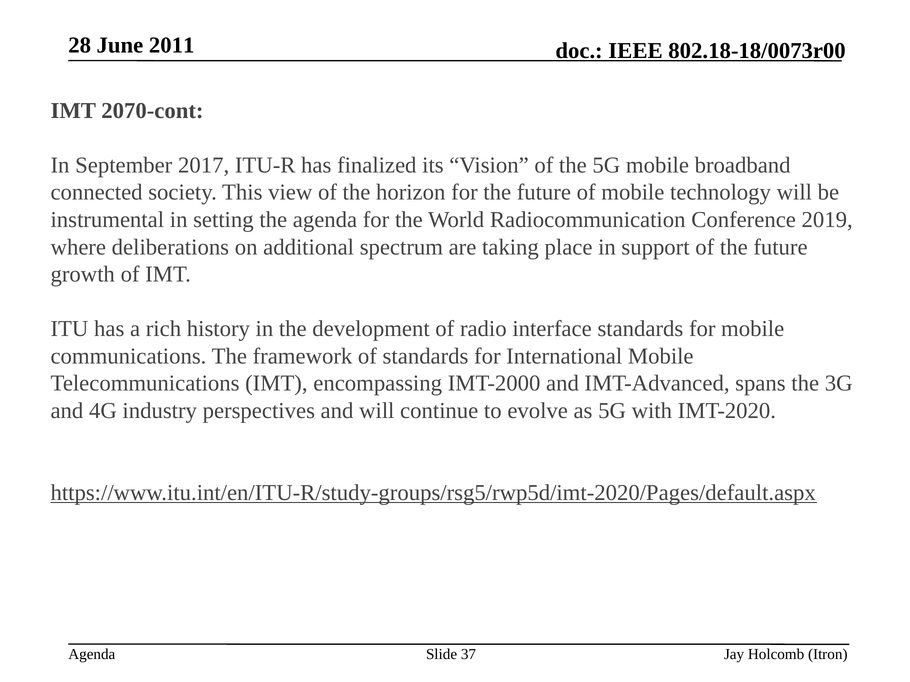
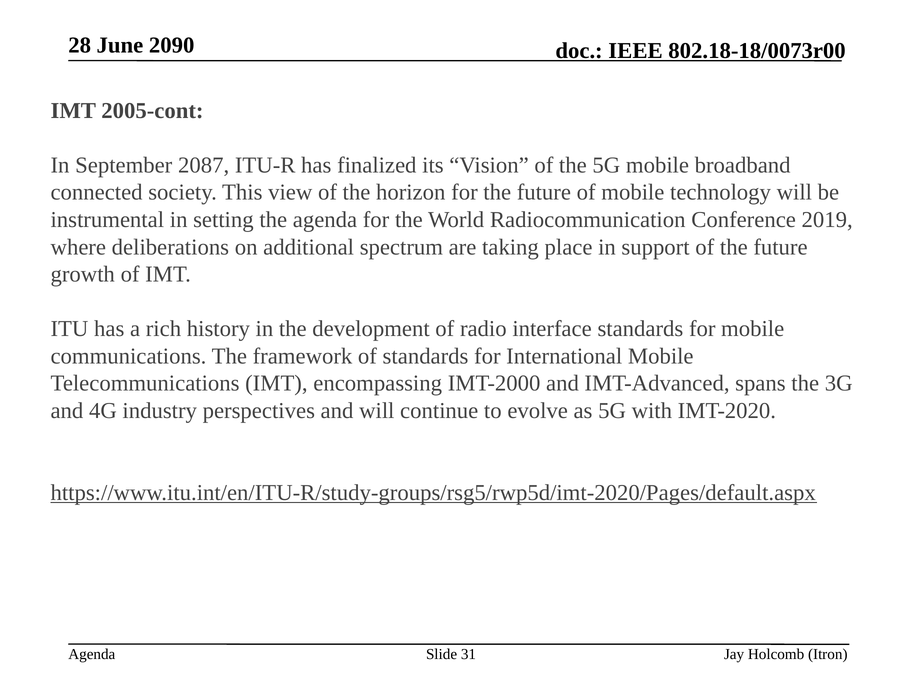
2011: 2011 -> 2090 (172, 45)
2070-cont: 2070-cont -> 2005-cont (152, 111)
2017: 2017 -> 2087 (204, 165)
37: 37 -> 31 (468, 655)
